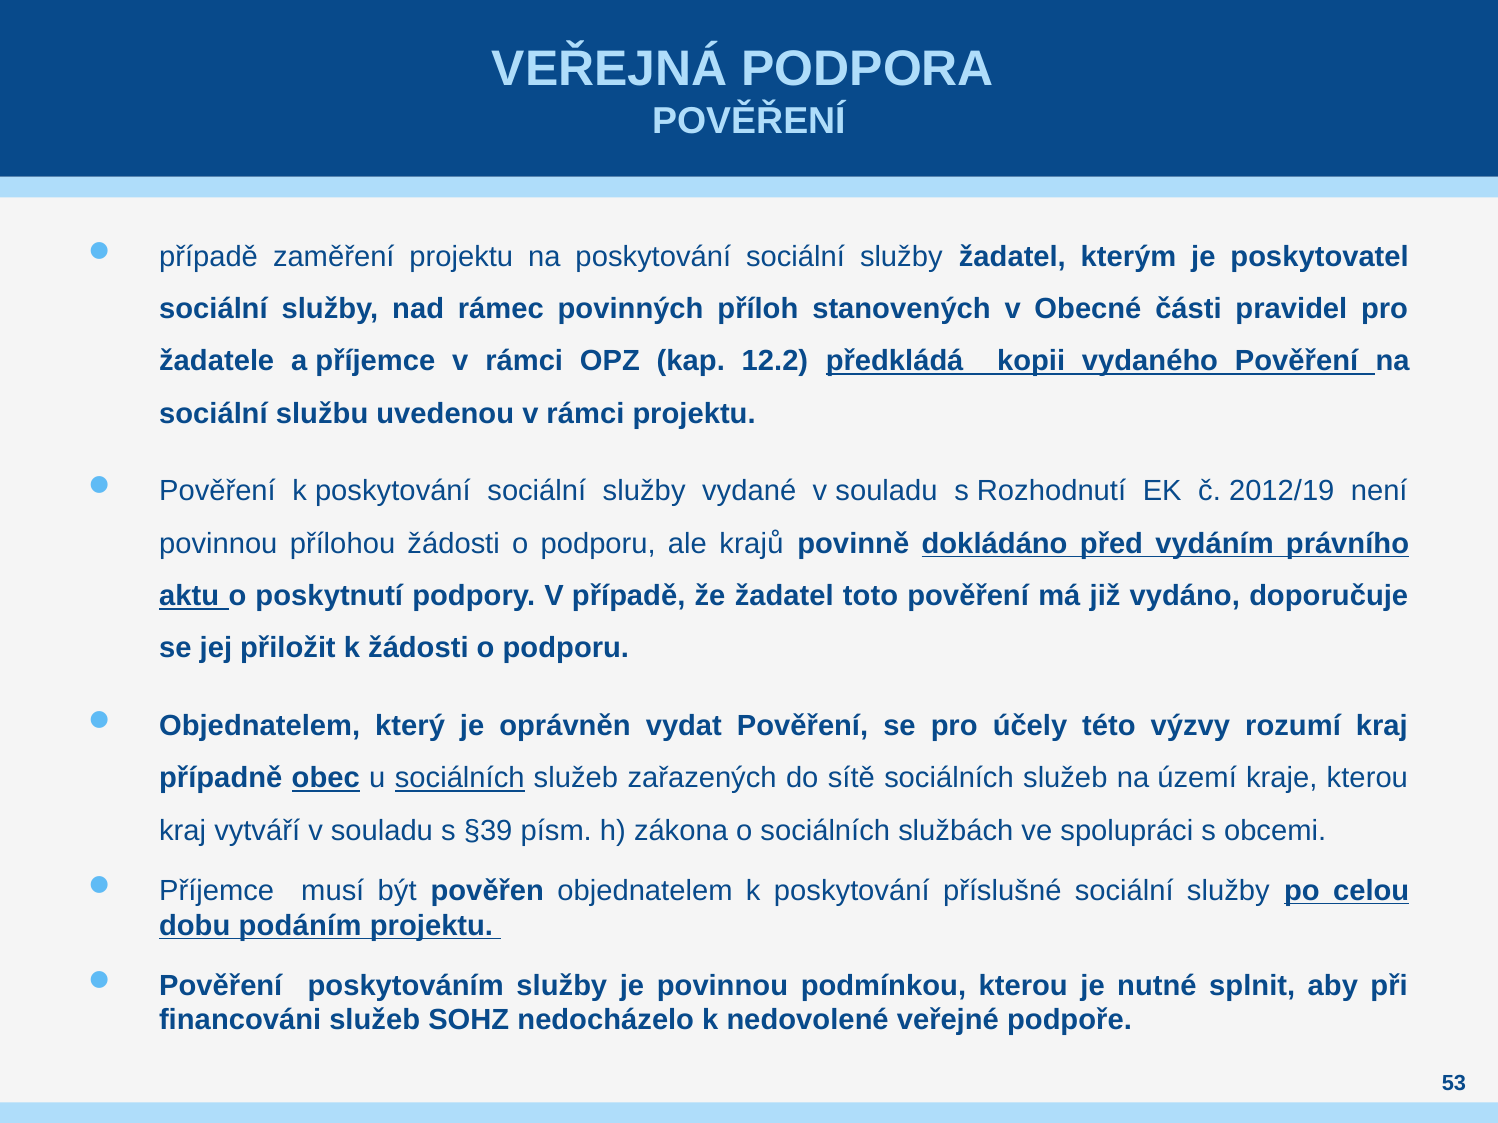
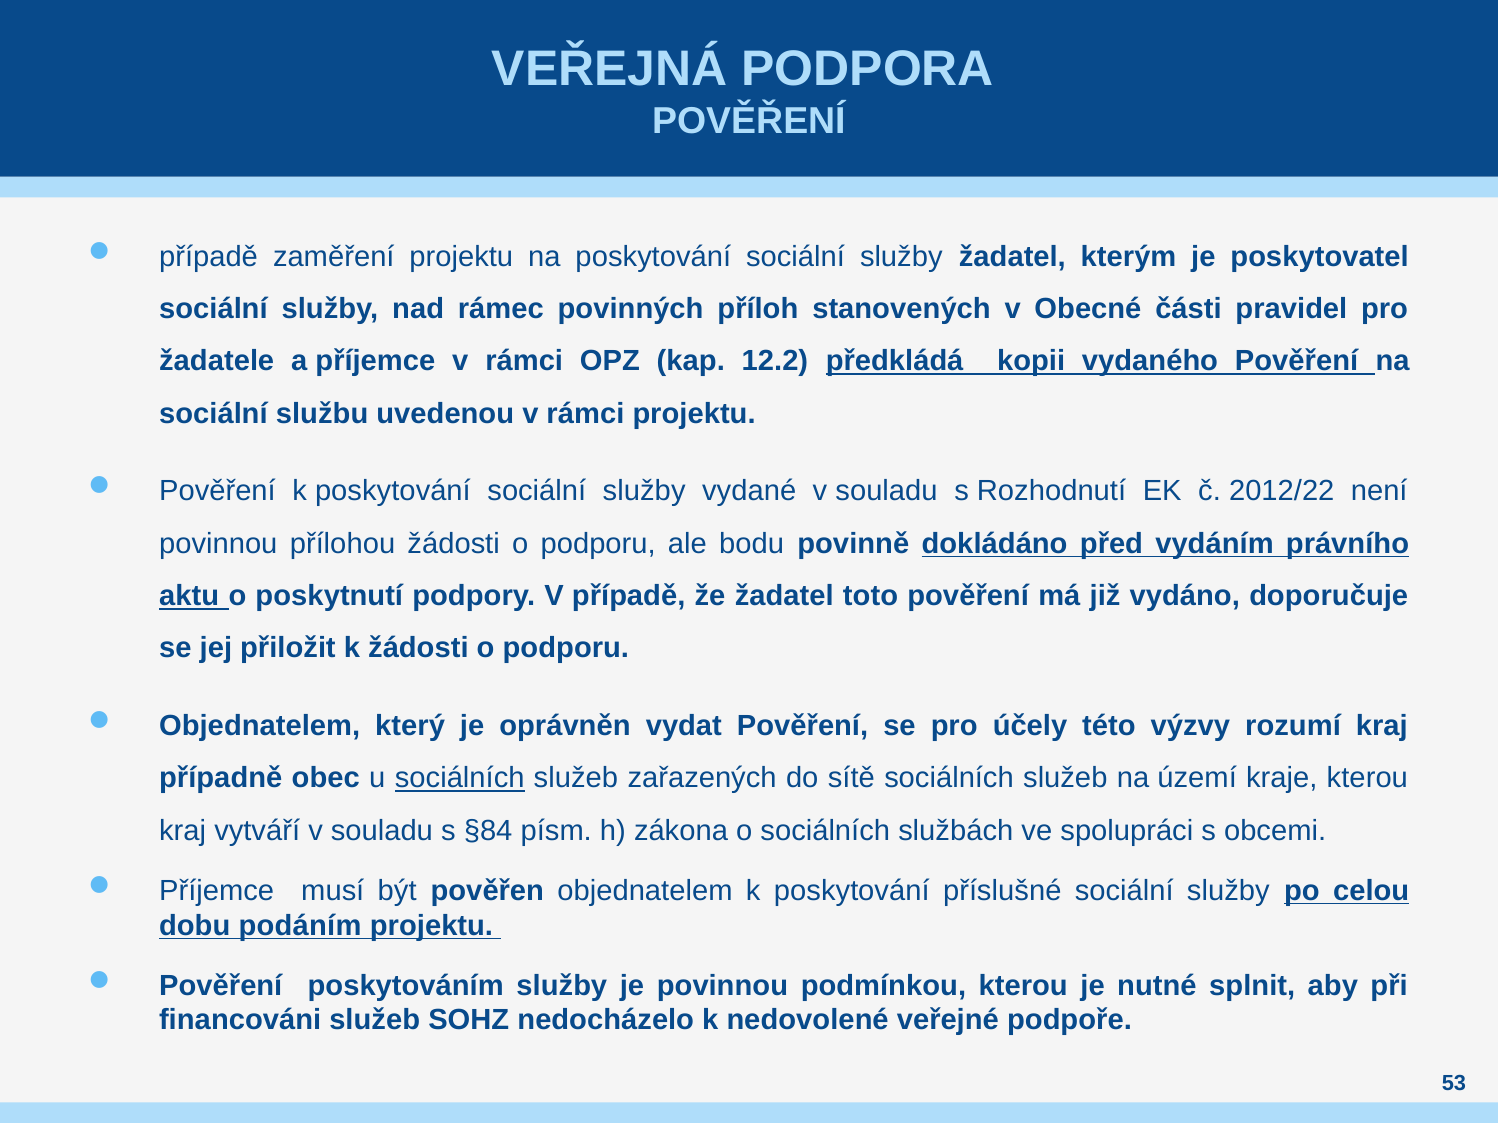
2012/19: 2012/19 -> 2012/22 (1282, 491)
krajů: krajů -> bodu (752, 544)
obec underline: present -> none (326, 778)
§39: §39 -> §84 (488, 831)
